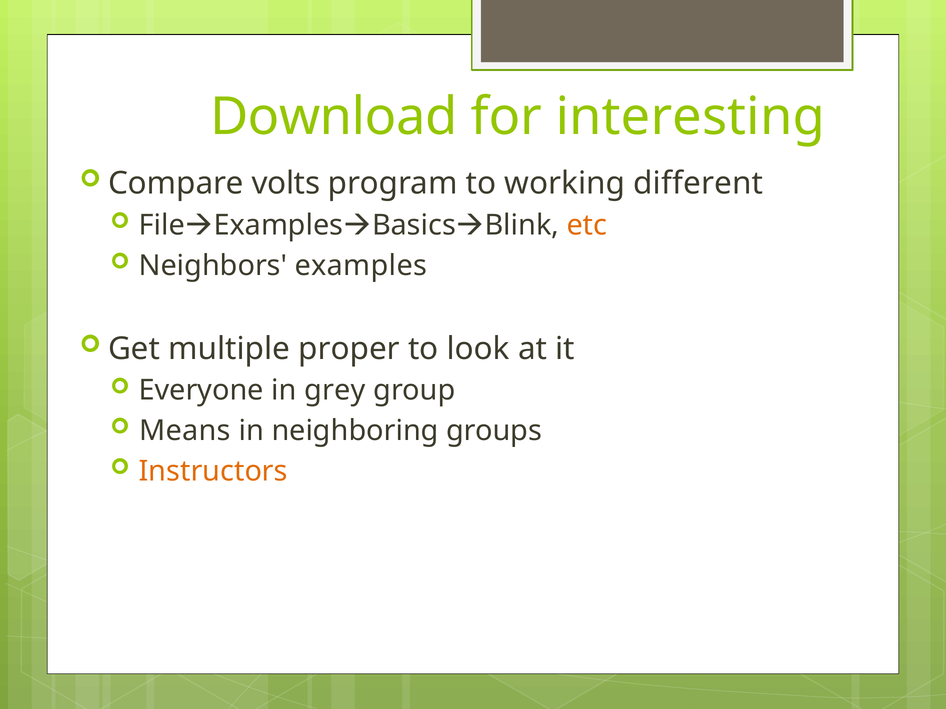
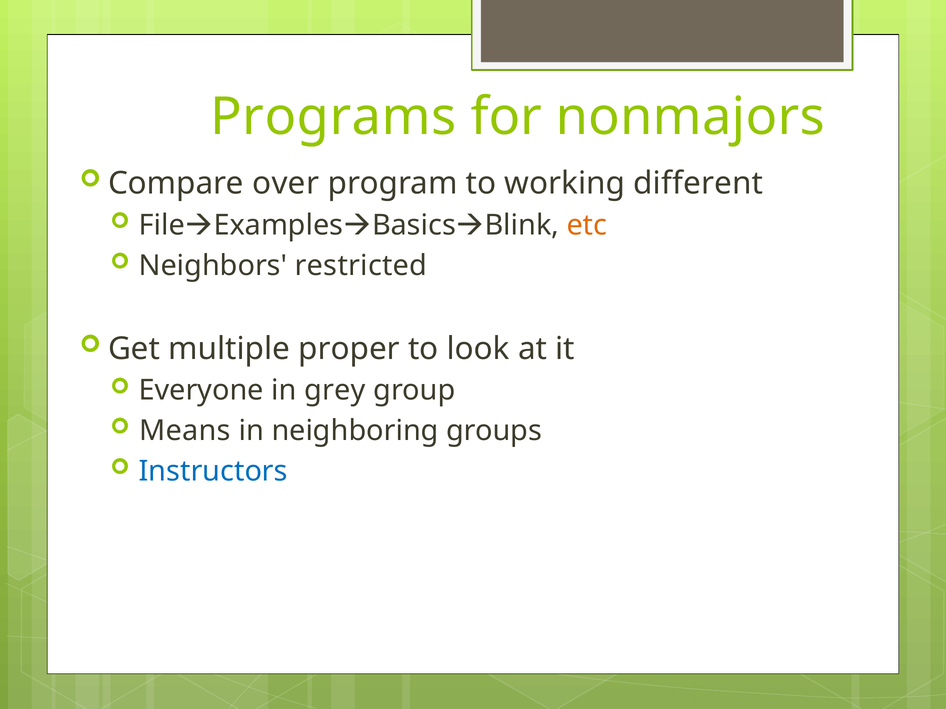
Download: Download -> Programs (333, 117)
interesting: interesting -> nonmajors (690, 117)
volts: volts -> over (286, 184)
examples: examples -> restricted (361, 266)
Instructors colour: orange -> blue (213, 472)
